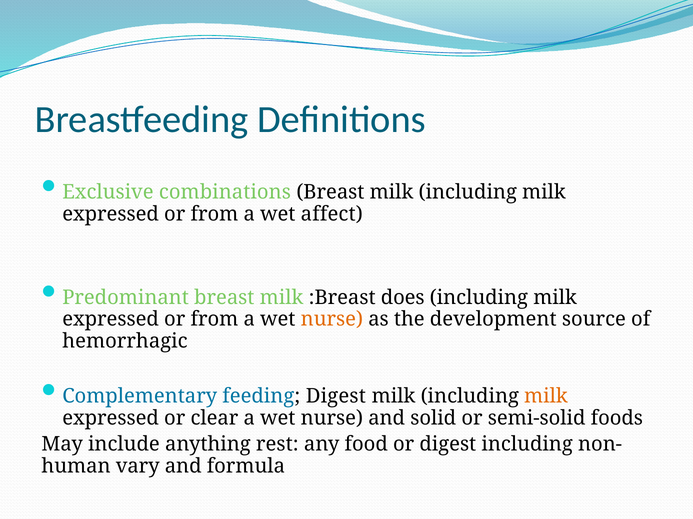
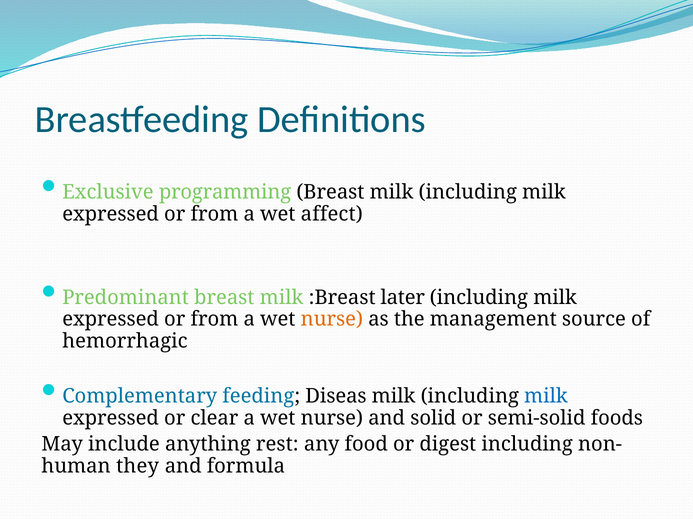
combinations: combinations -> programming (225, 192)
does: does -> later (403, 298)
development: development -> management (493, 320)
feeding Digest: Digest -> Diseas (336, 397)
milk colour: orange -> blue (546, 397)
vary: vary -> they (138, 467)
